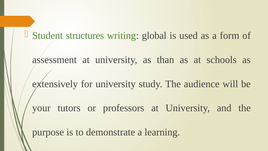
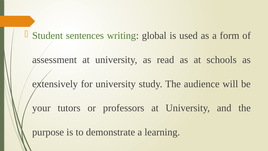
structures: structures -> sentences (85, 36)
than: than -> read (165, 60)
